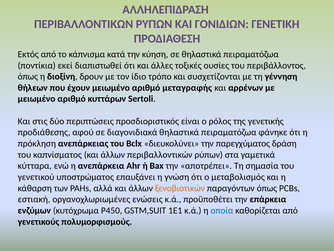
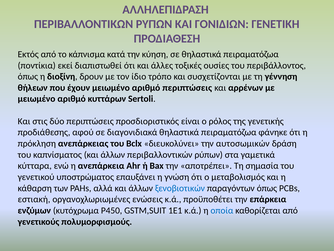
αριθμό μεταγραφής: μεταγραφής -> περιπτώσεις (187, 88)
παρεγχύματος: παρεγχύματος -> αυτοσωμικών (243, 143)
ξενοβιοτικών colour: orange -> blue (180, 188)
